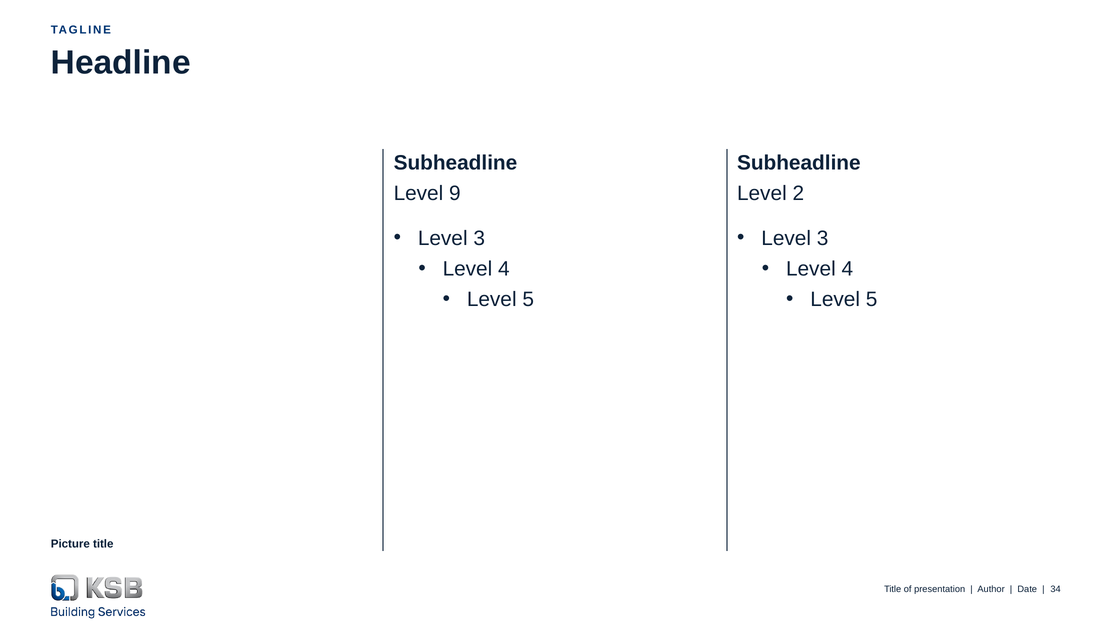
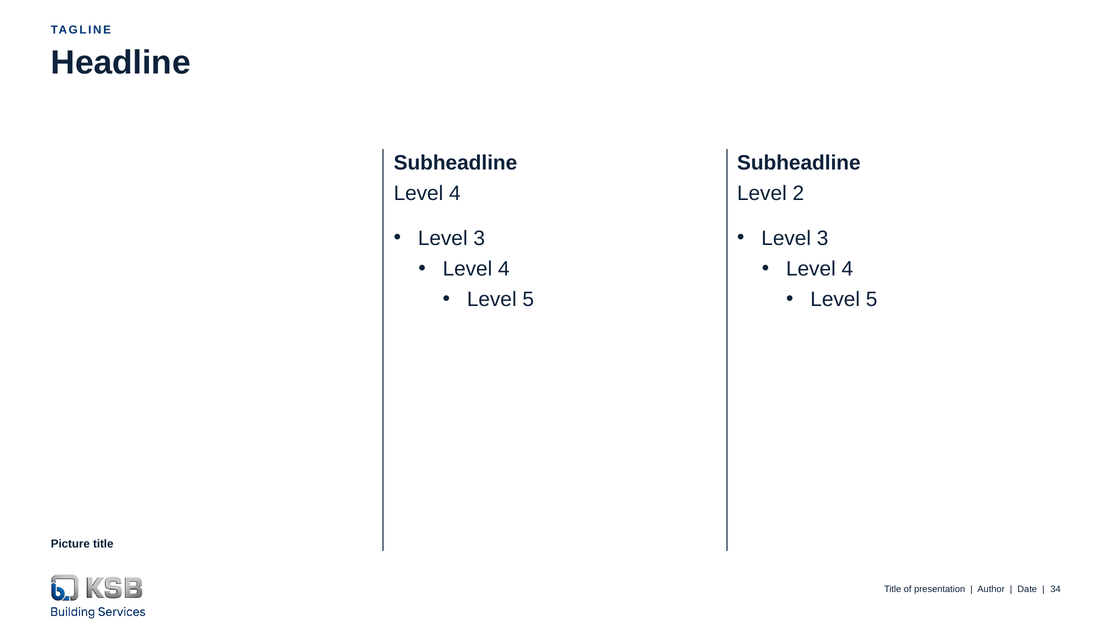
9: 9 -> 4 (455, 194)
